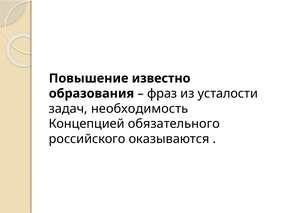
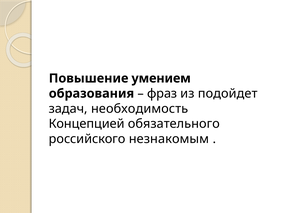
известно: известно -> умением (161, 79)
усталости: усталости -> подойдет (228, 94)
оказываются: оказываются -> незнакомым (169, 139)
